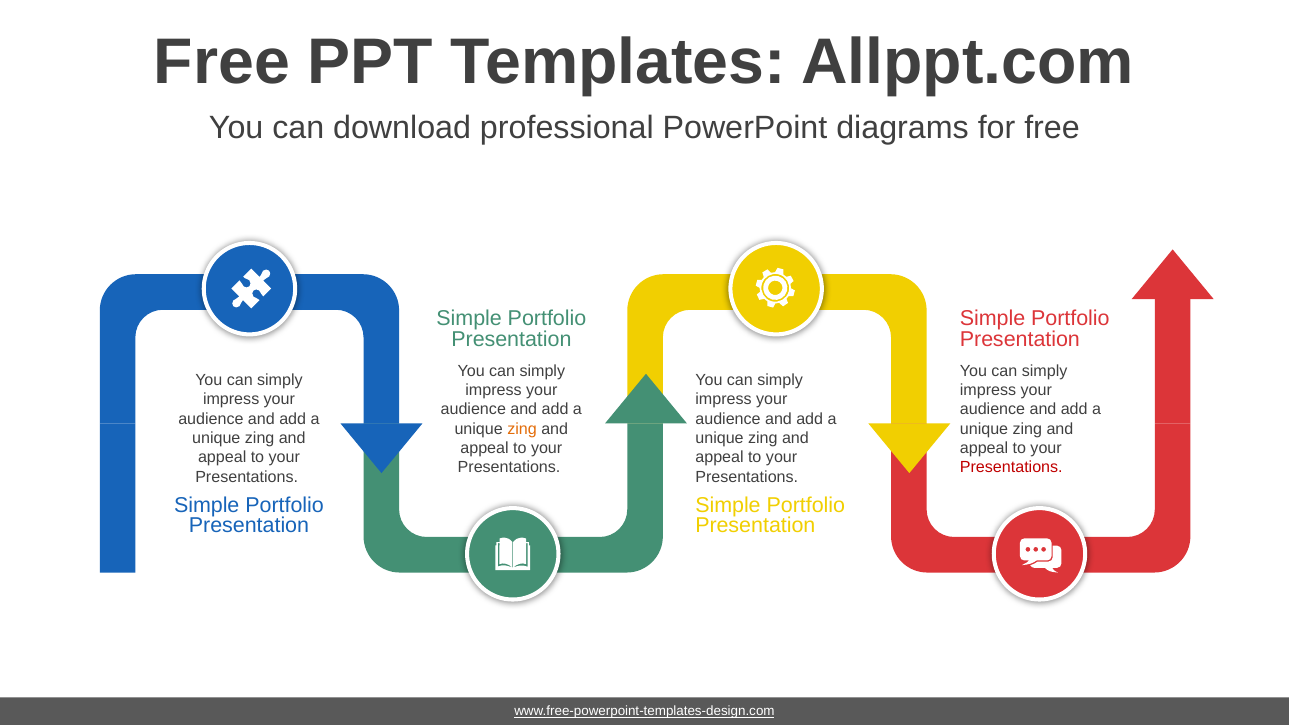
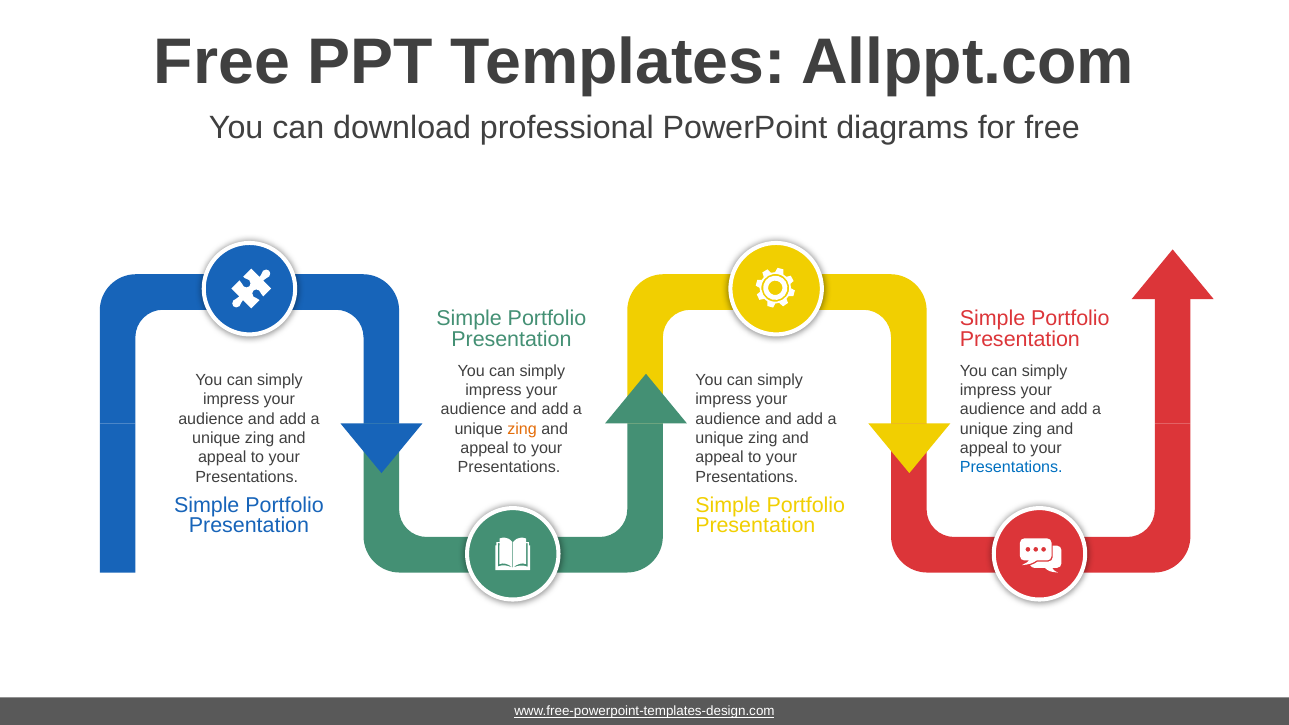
Presentations colour: red -> blue (1011, 468)
